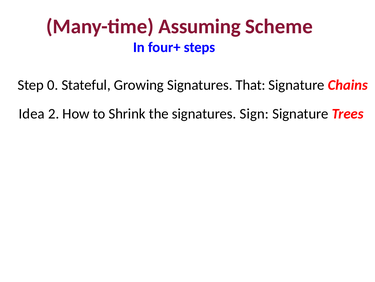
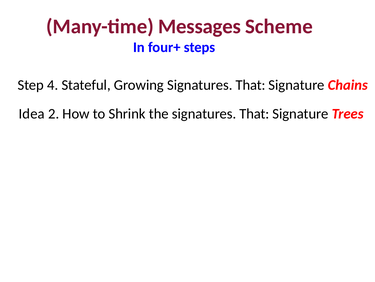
Assuming: Assuming -> Messages (200, 26)
0: 0 -> 4 (53, 85)
the signatures Sign: Sign -> That (254, 114)
